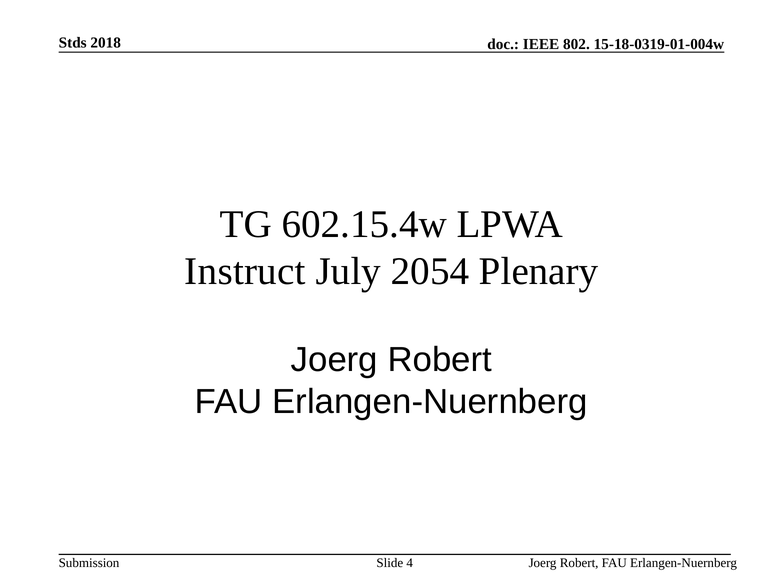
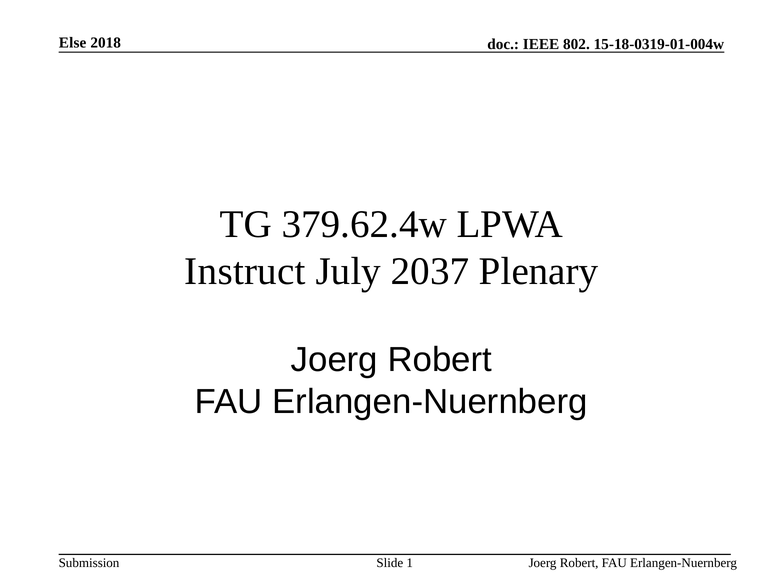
Stds: Stds -> Else (73, 43)
602.15.4w: 602.15.4w -> 379.62.4w (364, 225)
2054: 2054 -> 2037 (430, 272)
4: 4 -> 1 (410, 563)
